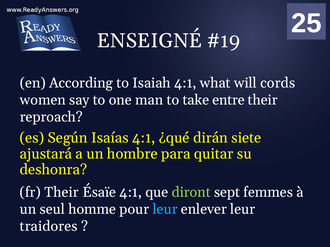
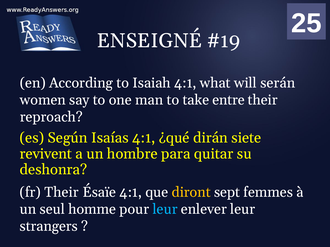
cords: cords -> serán (278, 83)
ajustará: ajustará -> revivent (46, 154)
diront colour: light green -> yellow (191, 193)
traidores: traidores -> strangers (49, 227)
